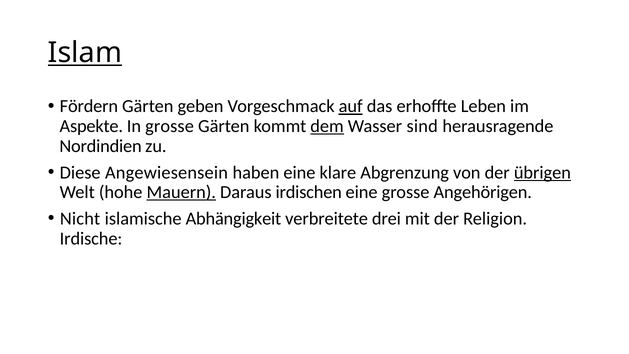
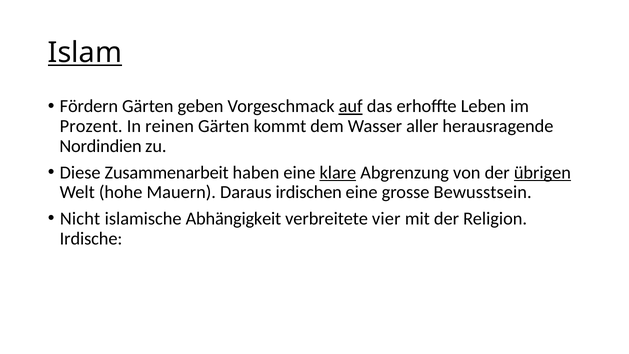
Aspekte: Aspekte -> Prozent (91, 126)
In grosse: grosse -> reinen (170, 126)
dem underline: present -> none (327, 126)
sind: sind -> aller (422, 126)
Angewiesensein: Angewiesensein -> Zusammenarbeit (167, 172)
klare underline: none -> present (338, 172)
Mauern underline: present -> none (181, 192)
Angehörigen: Angehörigen -> Bewusstsein (483, 192)
drei: drei -> vier (386, 219)
